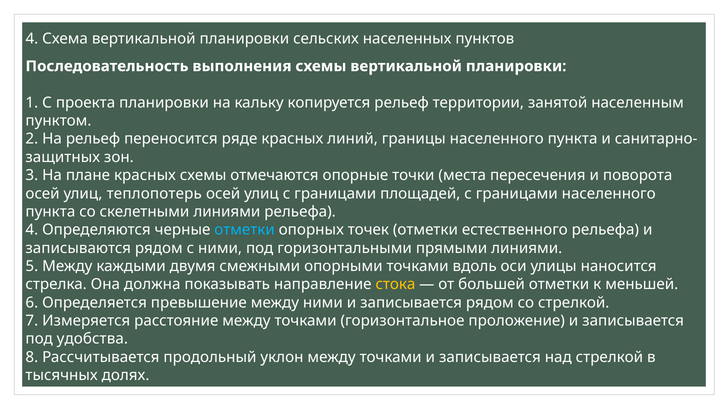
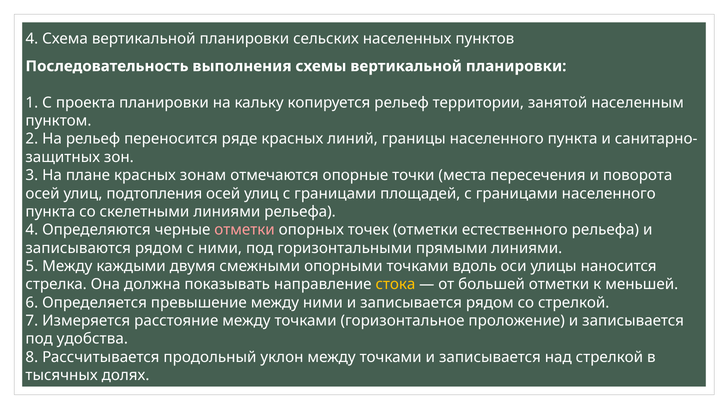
красных схемы: схемы -> зонам (203, 176)
теплопотерь: теплопотерь -> подтопления (154, 194)
отметки colour: light blue -> pink (245, 230)
